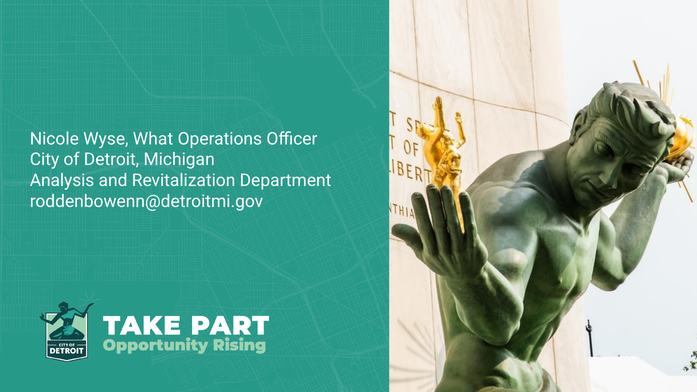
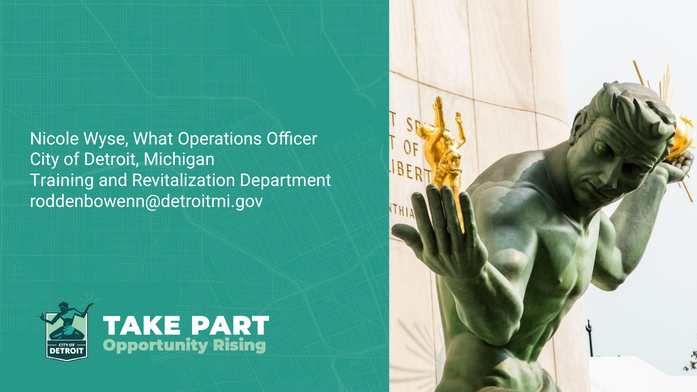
Analysis: Analysis -> Training (62, 181)
